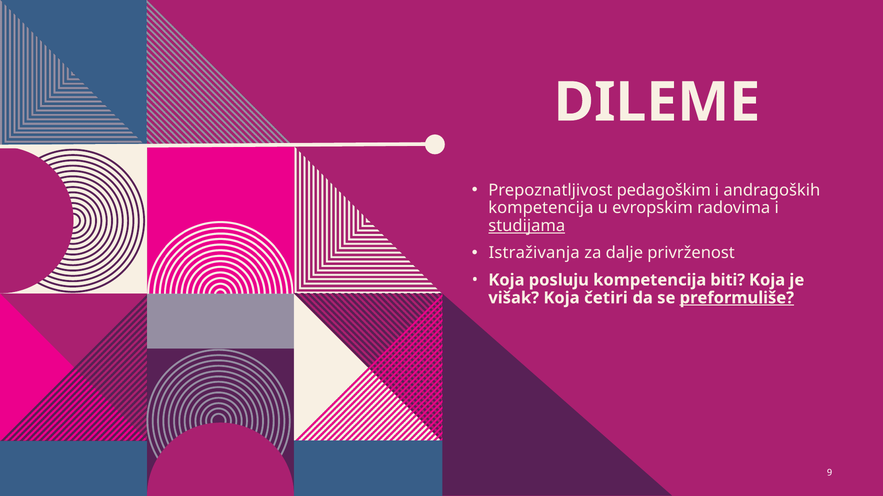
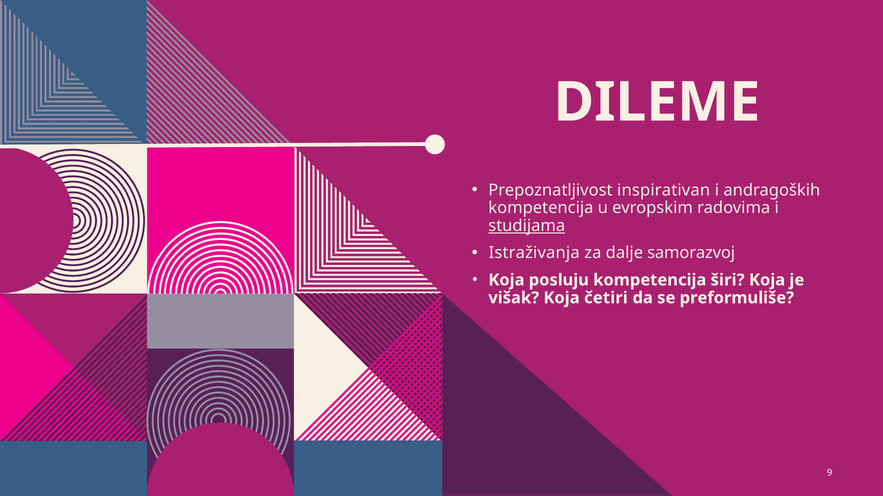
pedagoškim: pedagoškim -> inspirativan (664, 190)
privrženost: privrženost -> samorazvoj (691, 253)
biti: biti -> širi (728, 280)
preformuliše underline: present -> none (737, 298)
